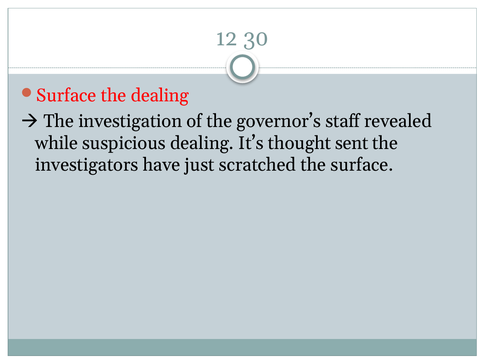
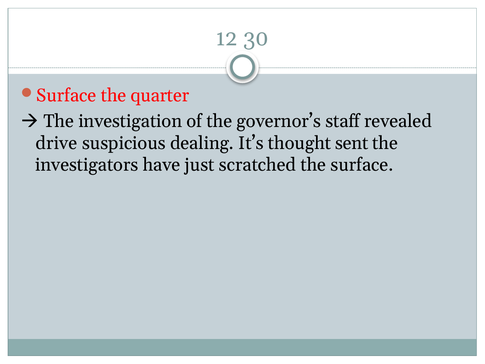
the dealing: dealing -> quarter (160, 96)
while: while -> drive (56, 143)
